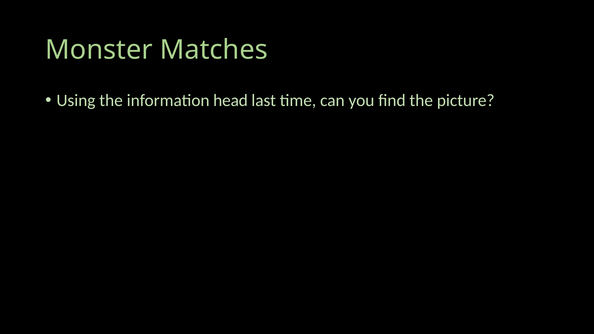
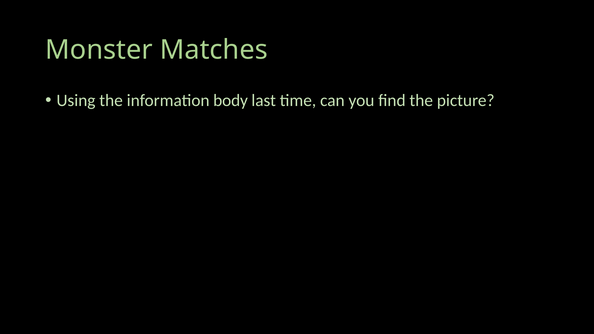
head: head -> body (231, 100)
